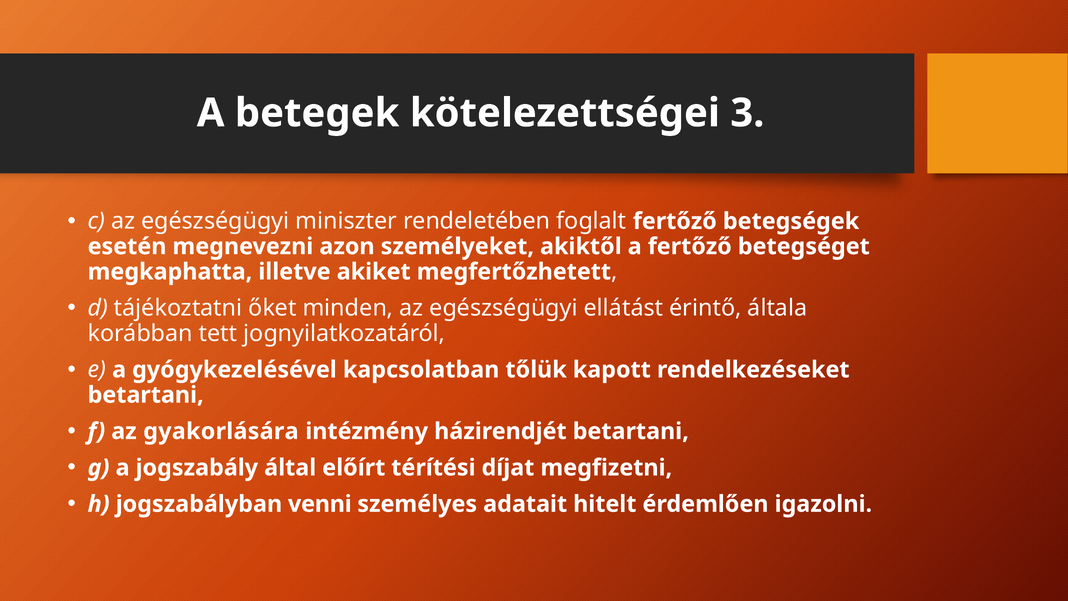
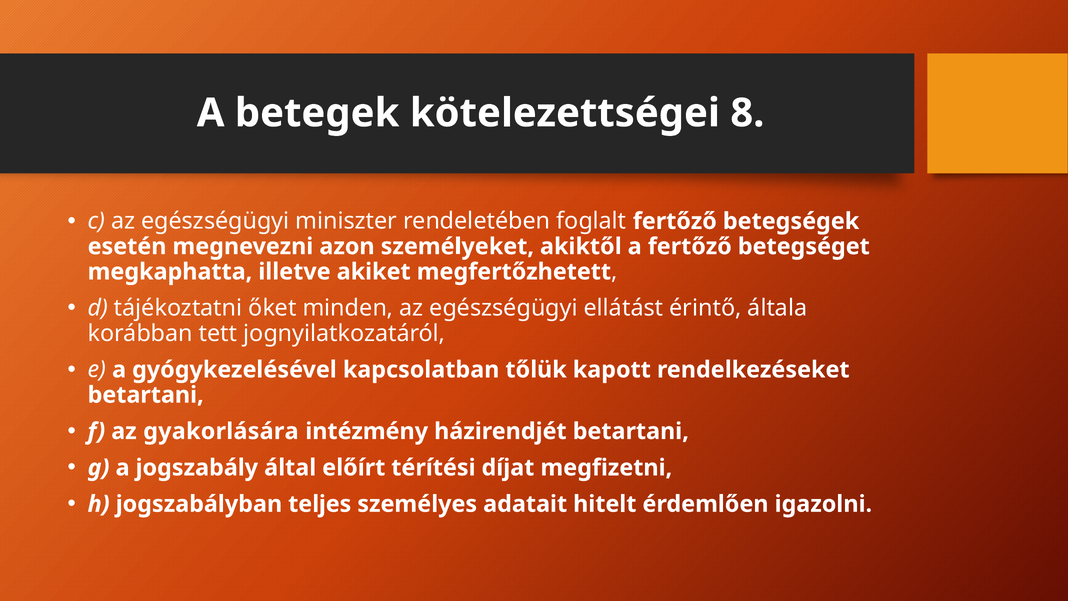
3: 3 -> 8 (747, 113)
venni: venni -> teljes (320, 504)
